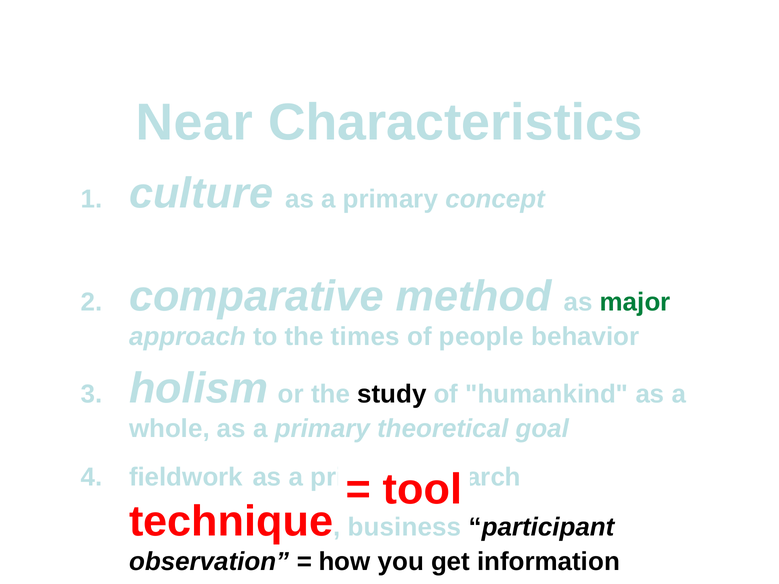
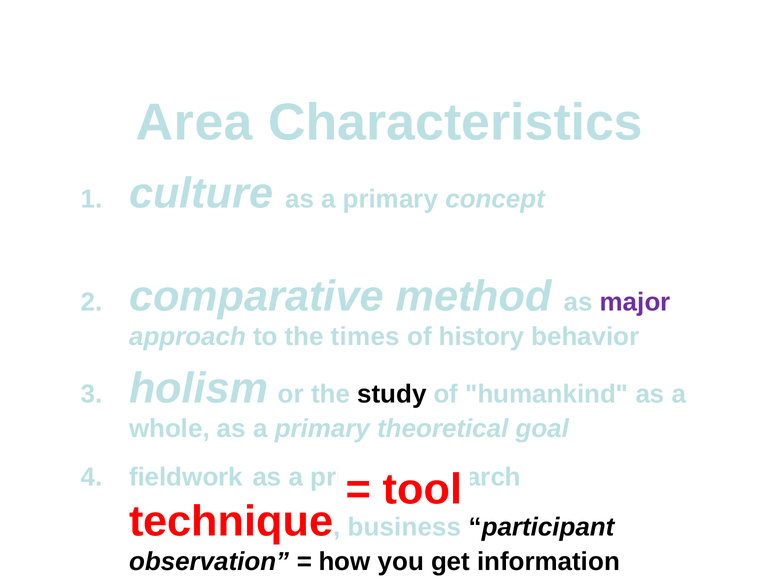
Near: Near -> Area (194, 123)
major colour: green -> purple (635, 302)
people: people -> history (482, 337)
